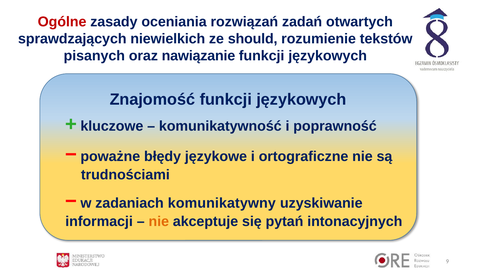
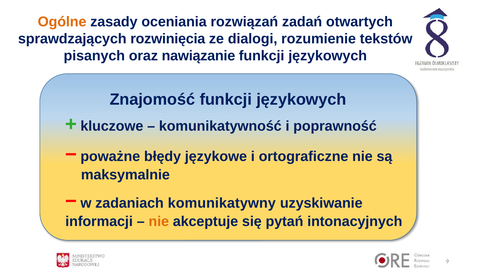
Ogólne colour: red -> orange (62, 22)
niewielkich: niewielkich -> rozwinięcia (168, 39)
should: should -> dialogi (253, 39)
trudnościami: trudnościami -> maksymalnie (125, 174)
